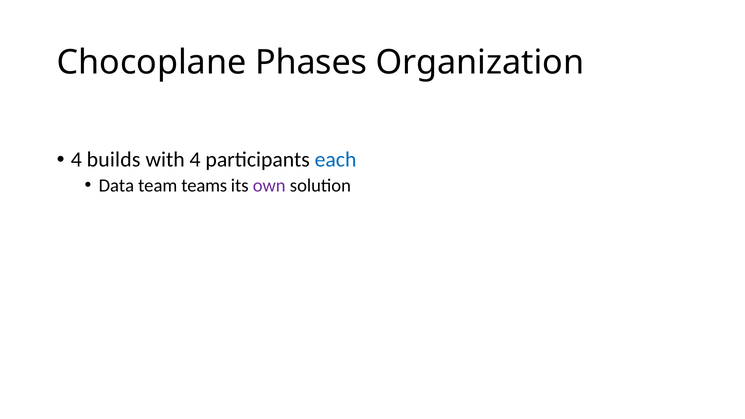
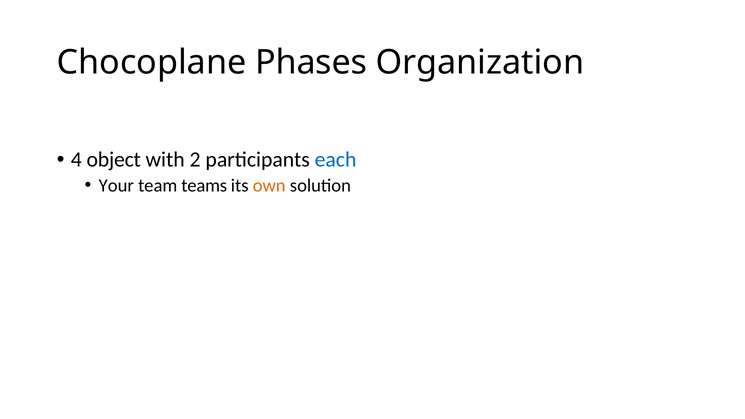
builds: builds -> object (114, 160)
with 4: 4 -> 2 (195, 160)
Data: Data -> Your (116, 185)
own colour: purple -> orange (269, 185)
